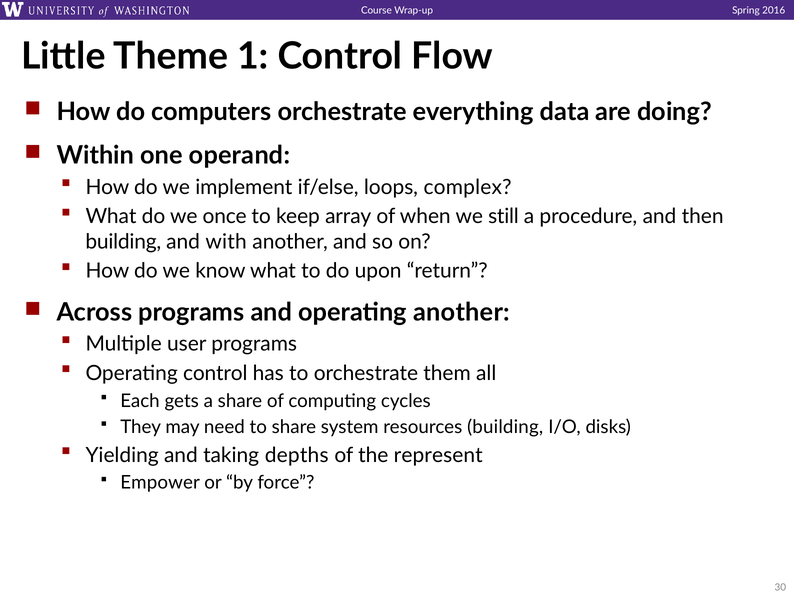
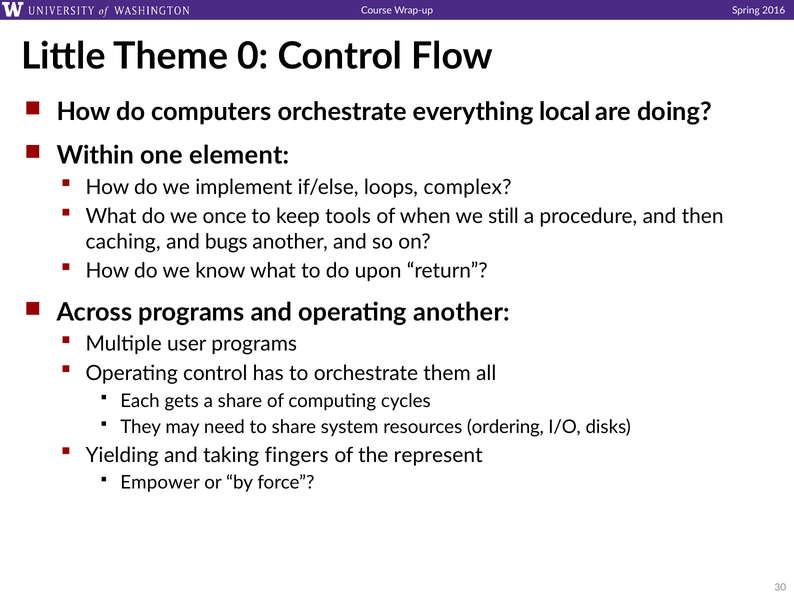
1: 1 -> 0 (253, 56)
data: data -> local (565, 112)
operand: operand -> element (239, 155)
array: array -> tools (348, 216)
building: building -> caching (123, 241)
with: with -> bugs (226, 241)
resources building: building -> ordering (505, 427)
depths: depths -> fingers (297, 455)
